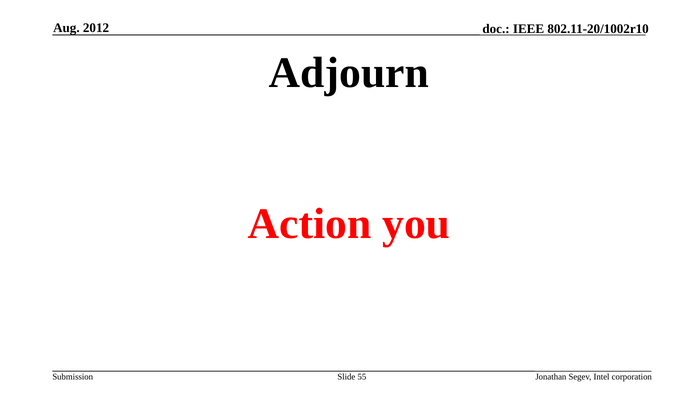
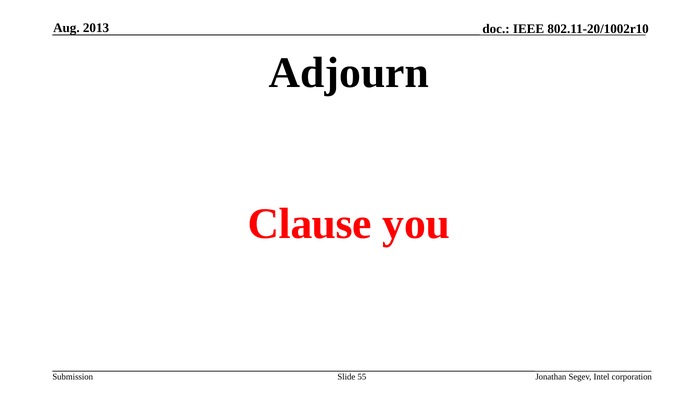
2012: 2012 -> 2013 (96, 28)
Action: Action -> Clause (310, 224)
